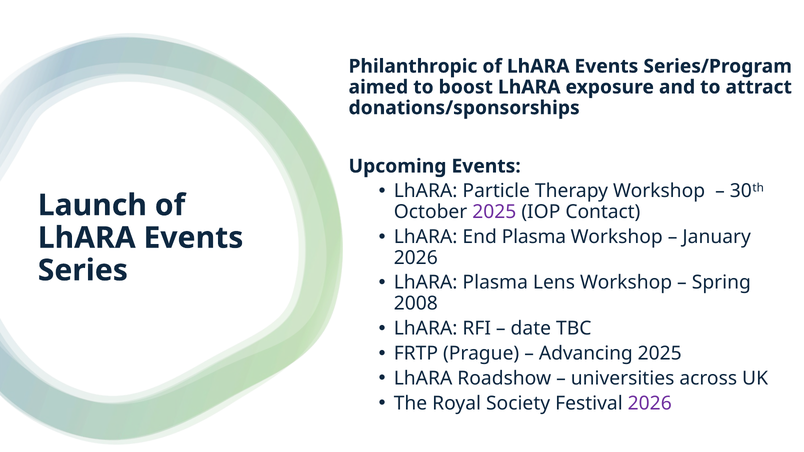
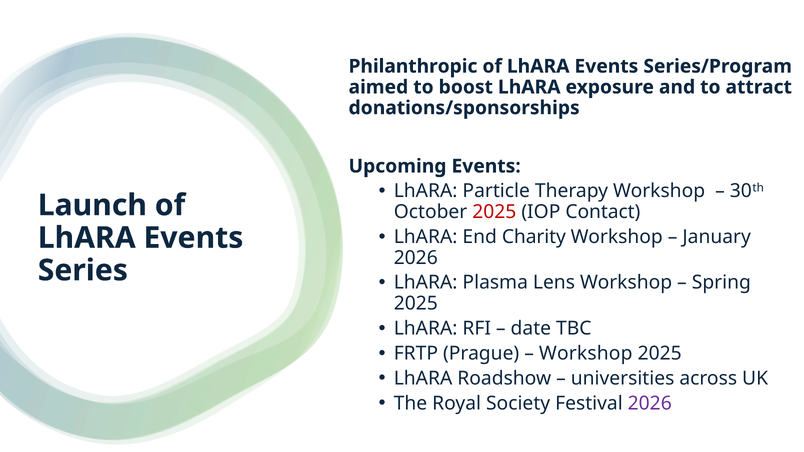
2025 colour: purple -> red (494, 212)
End Plasma: Plasma -> Charity (534, 237)
2008: 2008 -> 2025 (416, 304)
Advancing: Advancing -> Workshop (586, 354)
